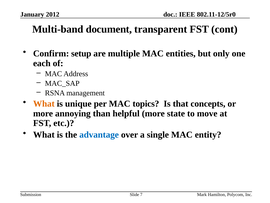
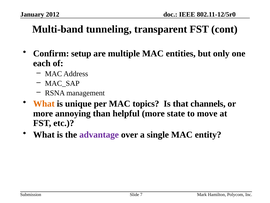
document: document -> tunneling (109, 29)
concepts: concepts -> channels (208, 103)
advantage colour: blue -> purple (99, 134)
